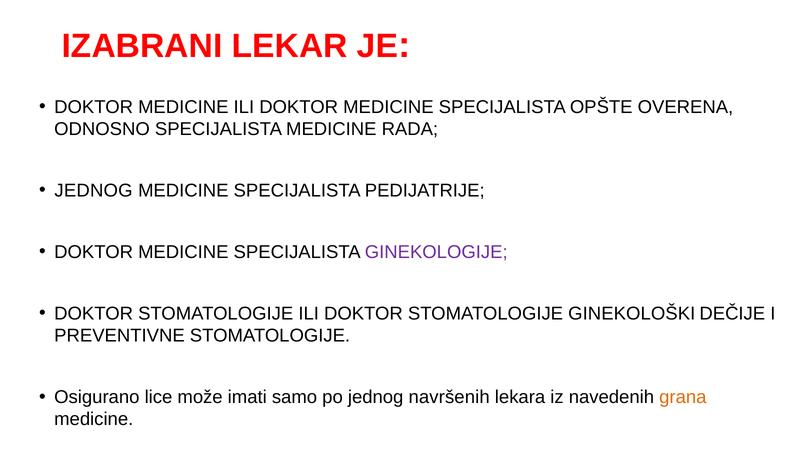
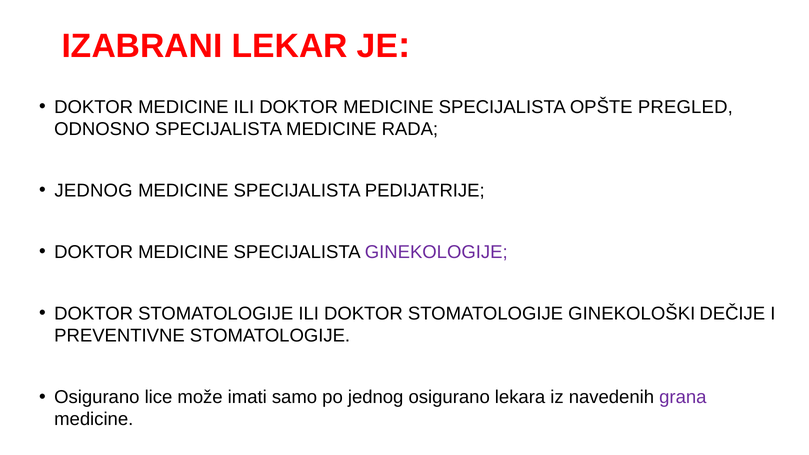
OVERENA: OVERENA -> PREGLED (685, 107)
jednog navršenih: navršenih -> osigurano (449, 397)
grana colour: orange -> purple (683, 397)
